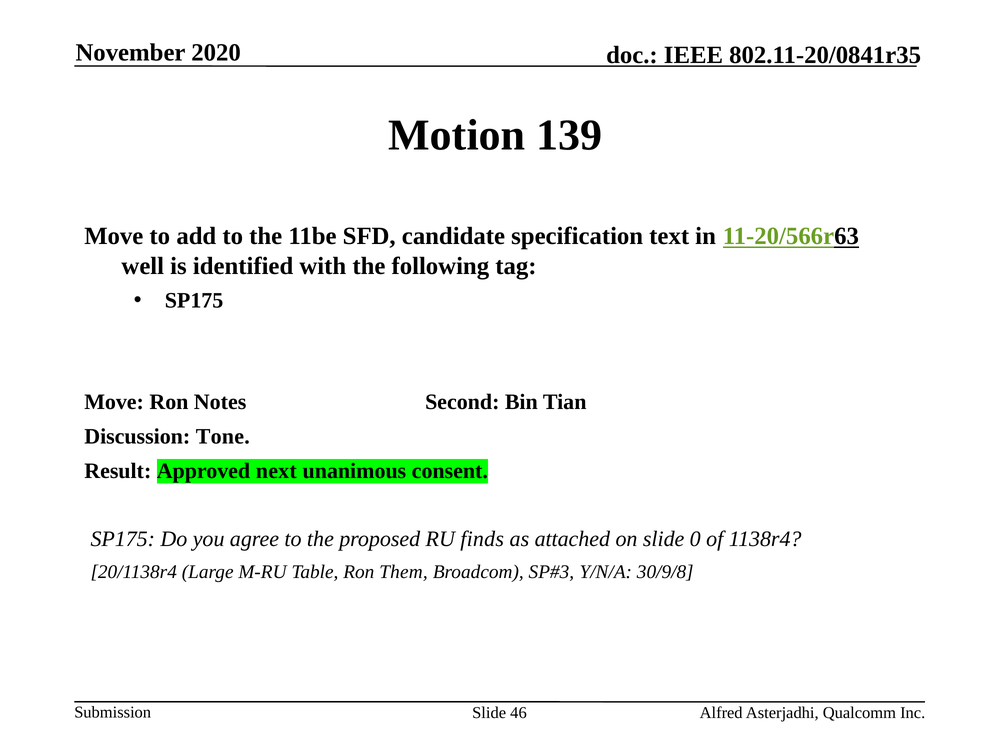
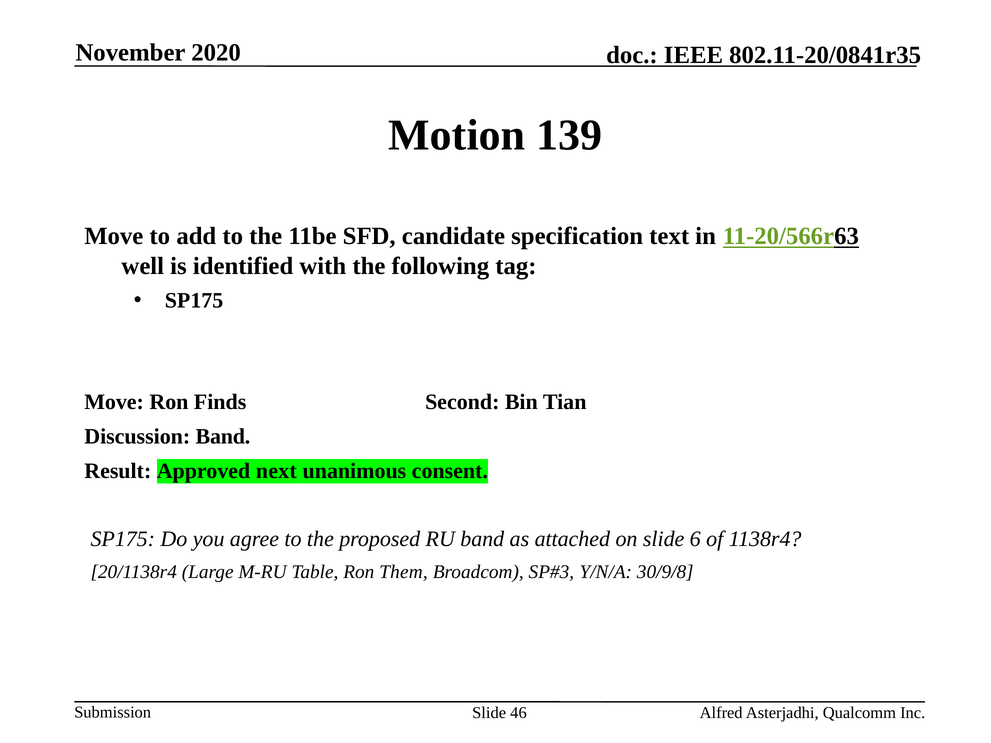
Notes: Notes -> Finds (220, 402)
Discussion Tone: Tone -> Band (223, 437)
RU finds: finds -> band (482, 539)
0: 0 -> 6 (695, 539)
